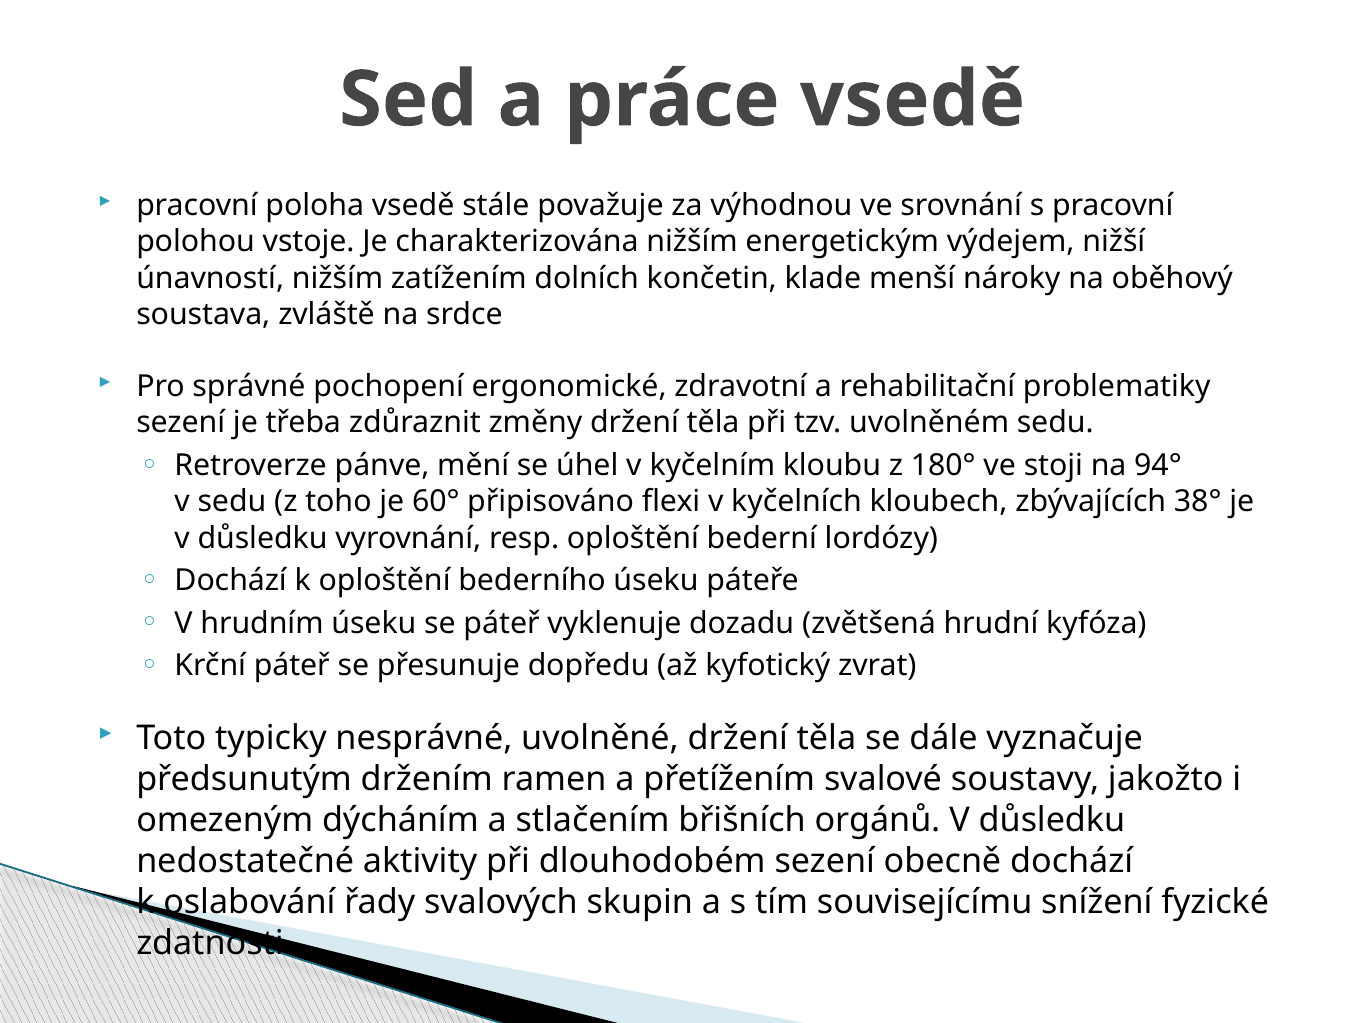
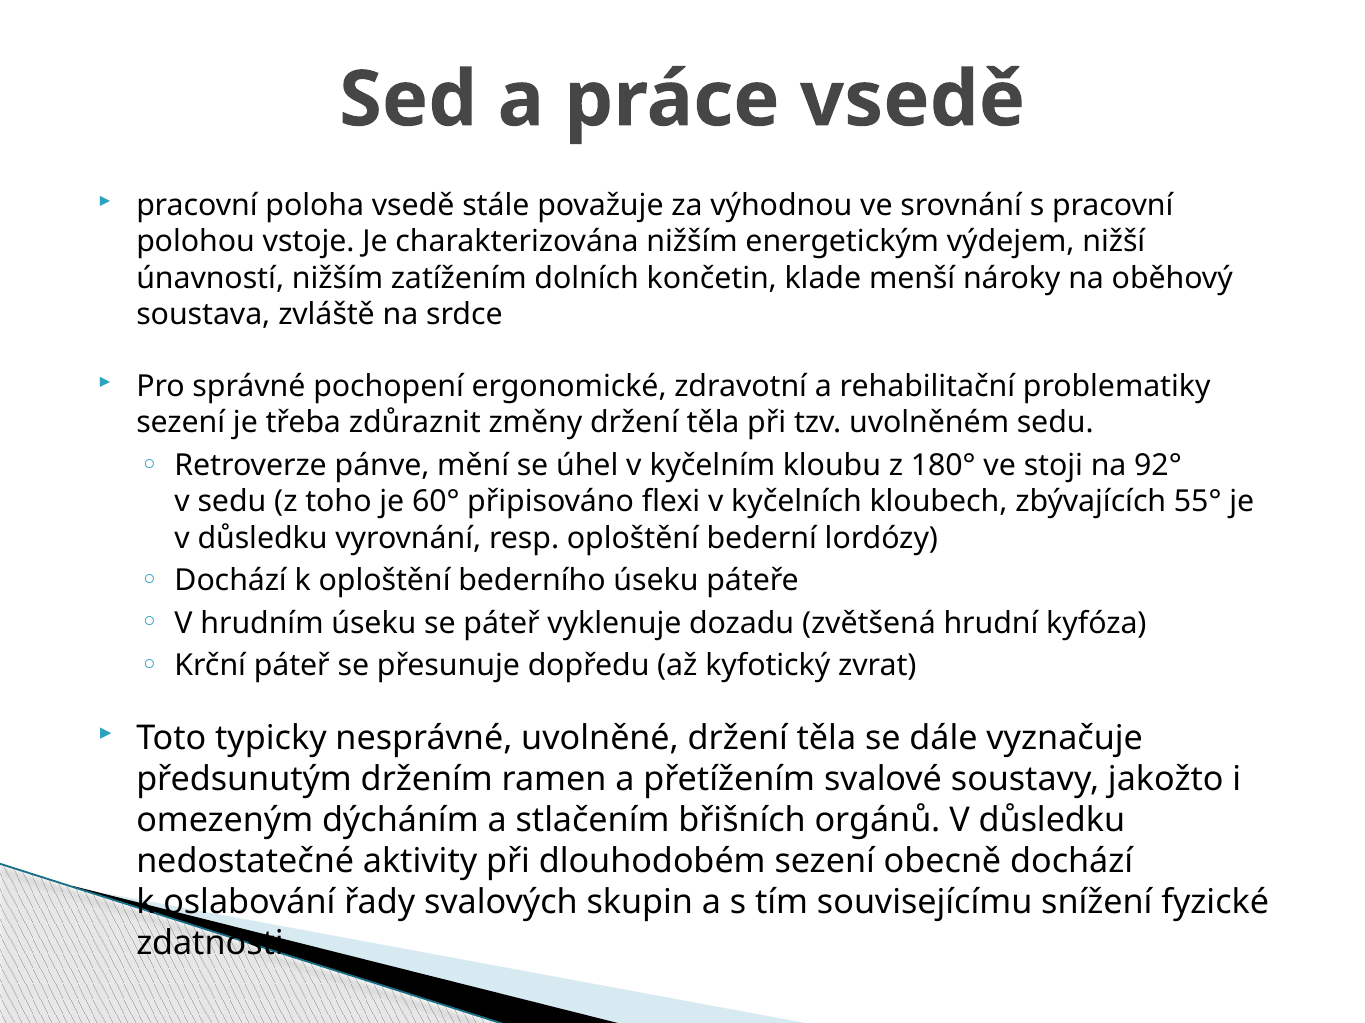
94°: 94° -> 92° (1158, 466)
38°: 38° -> 55° (1198, 502)
